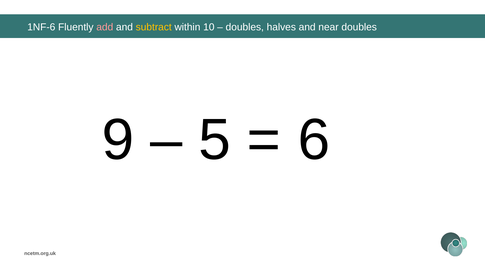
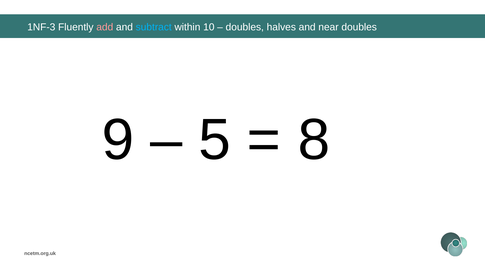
1NF-6: 1NF-6 -> 1NF-3 (41, 27)
subtract colour: yellow -> light blue (154, 27)
6: 6 -> 8 (314, 140)
